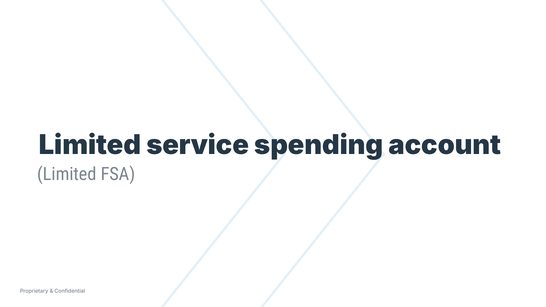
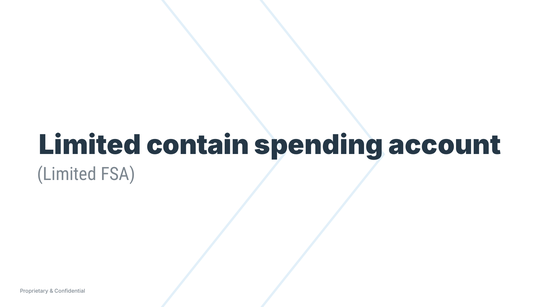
service: service -> contain (198, 145)
